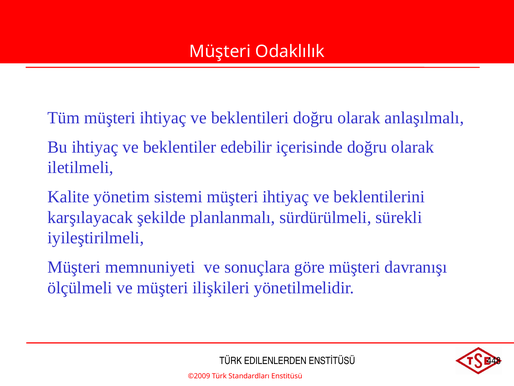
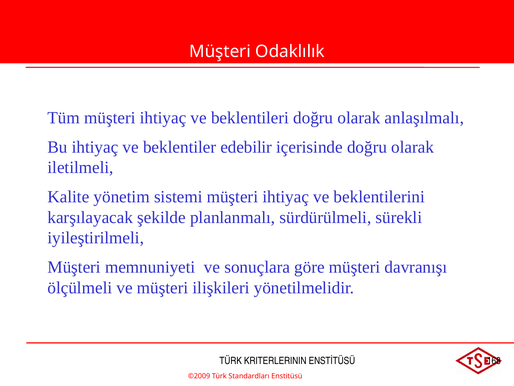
EDILENLERDEN: EDILENLERDEN -> KRITERLERININ (275, 360)
448: 448 -> 168 (494, 360)
